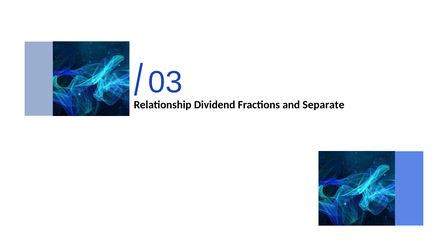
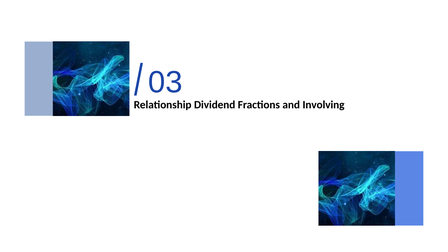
Separate: Separate -> Involving (324, 105)
